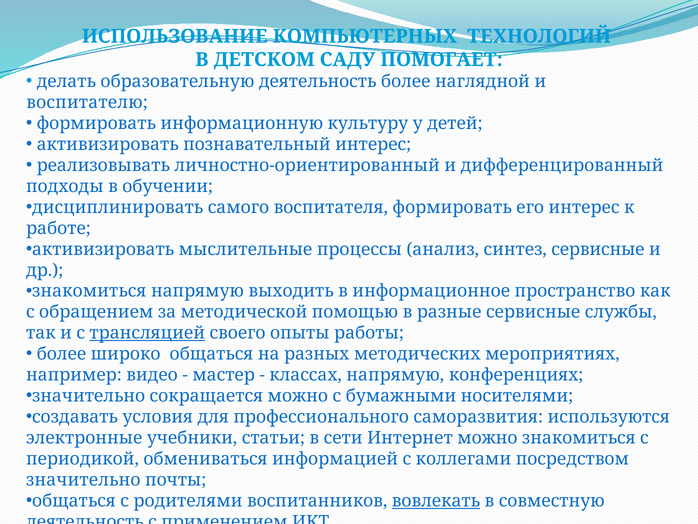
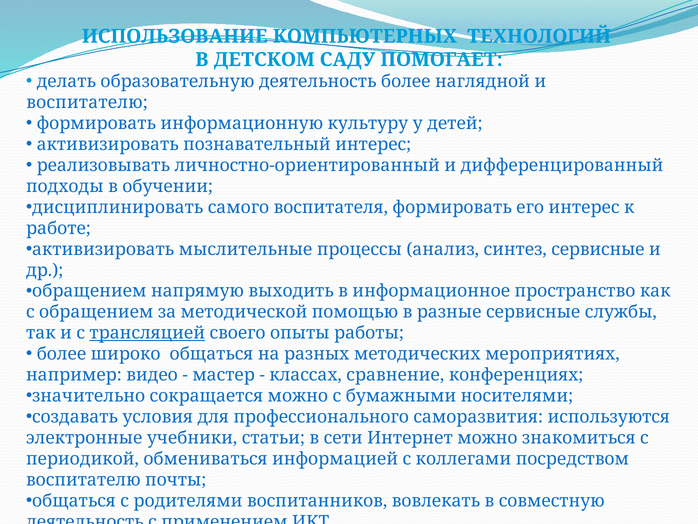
знакомиться: знакомиться -> обращением (89, 291)
классах напрямую: напрямую -> сравнение (395, 375)
значительно: значительно -> воспитателю (83, 479)
вовлекать underline: present -> none (436, 500)
